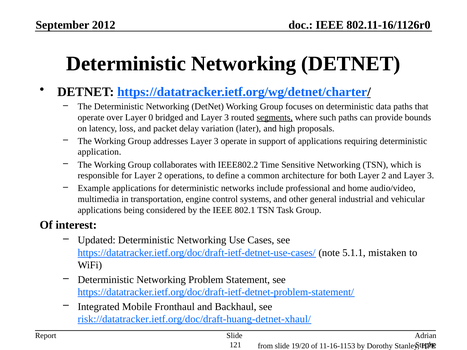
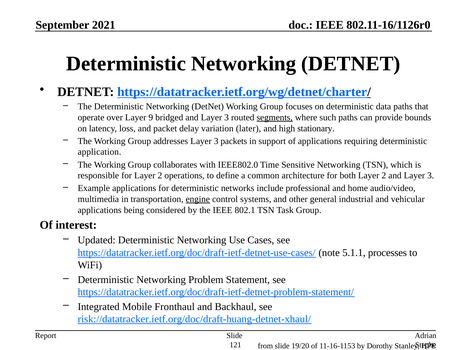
2012: 2012 -> 2021 (104, 25)
0: 0 -> 9 (151, 118)
proposals: proposals -> stationary (316, 128)
3 operate: operate -> packets (234, 141)
IEEE802.2: IEEE802.2 -> IEEE802.0 (238, 165)
engine underline: none -> present (198, 199)
mistaken: mistaken -> processes (387, 253)
